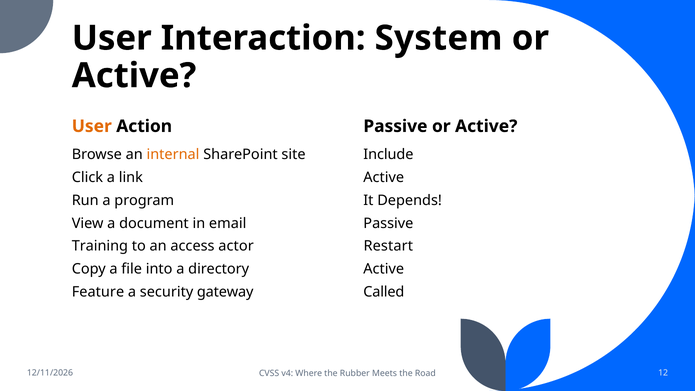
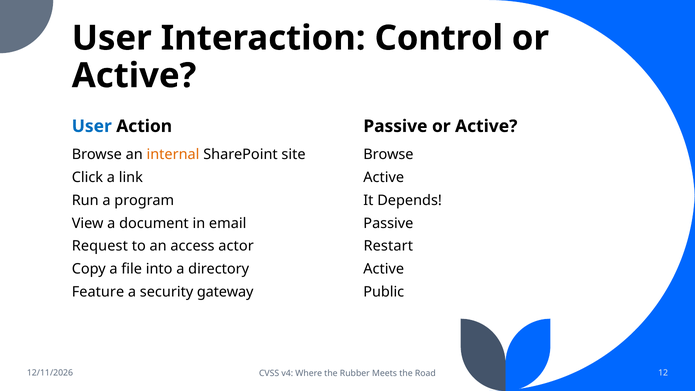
System: System -> Control (439, 38)
User colour: orange -> blue (92, 126)
Include: Include -> Browse (388, 154)
Training: Training -> Request (100, 246)
Called: Called -> Public (384, 292)
